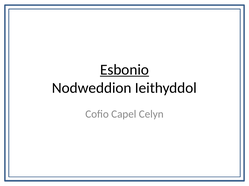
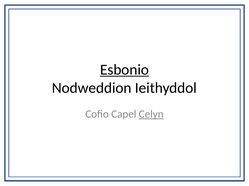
Celyn underline: none -> present (151, 114)
